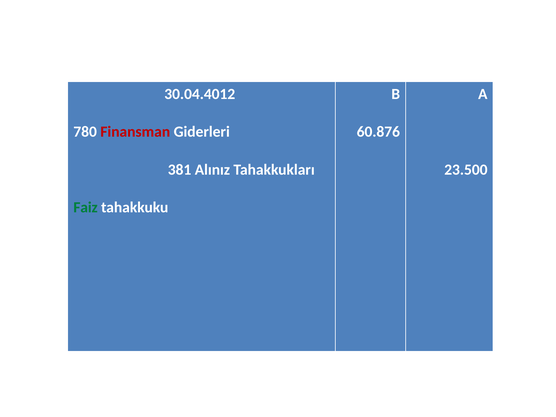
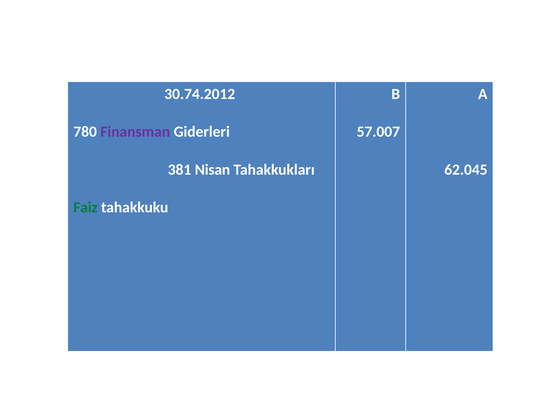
30.04.4012: 30.04.4012 -> 30.74.2012 (200, 94)
Finansman colour: red -> purple (135, 132)
60.876: 60.876 -> 57.007 (378, 132)
Alınız: Alınız -> Nisan (212, 170)
23.500: 23.500 -> 62.045 (466, 170)
